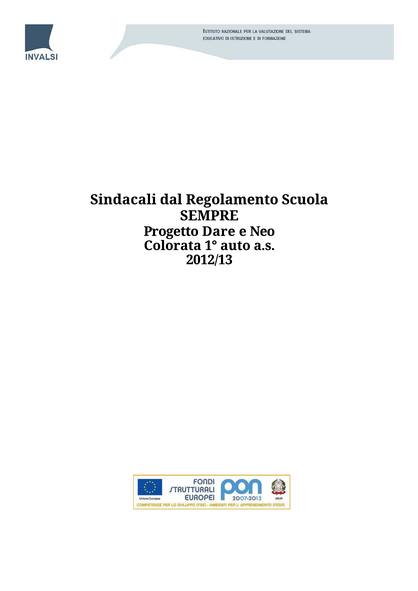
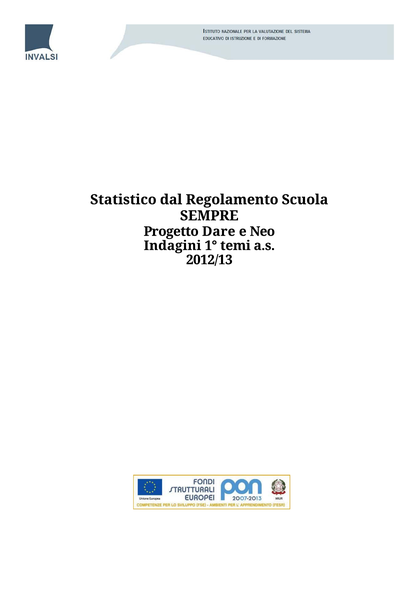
Sindacali: Sindacali -> Statistico (123, 200)
Colorata: Colorata -> Indagini (173, 246)
auto: auto -> temi (235, 246)
